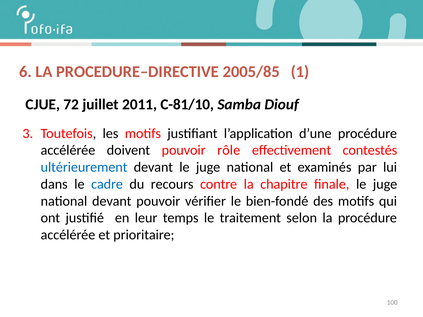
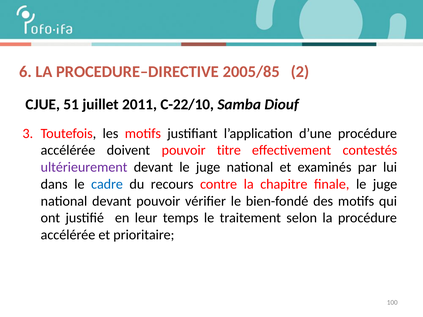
1: 1 -> 2 (300, 72)
72: 72 -> 51 (71, 104)
C-81/10: C-81/10 -> C-22/10 (187, 104)
rôle: rôle -> titre (229, 150)
ultérieurement colour: blue -> purple (84, 167)
